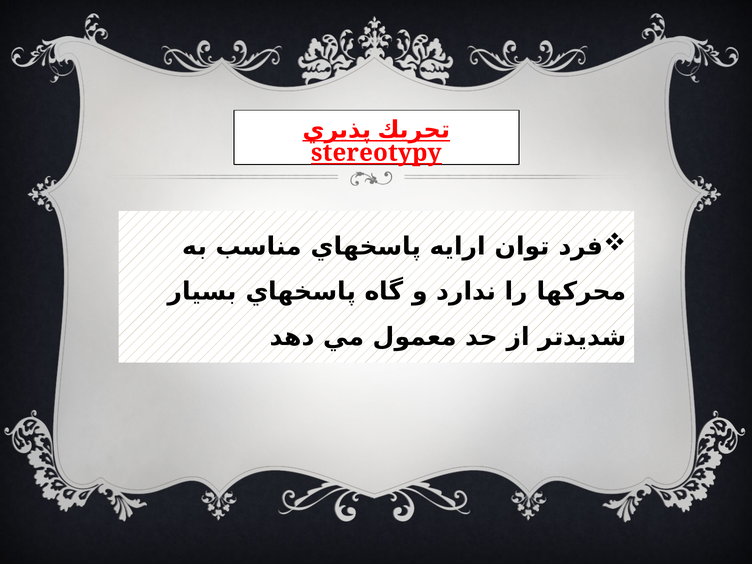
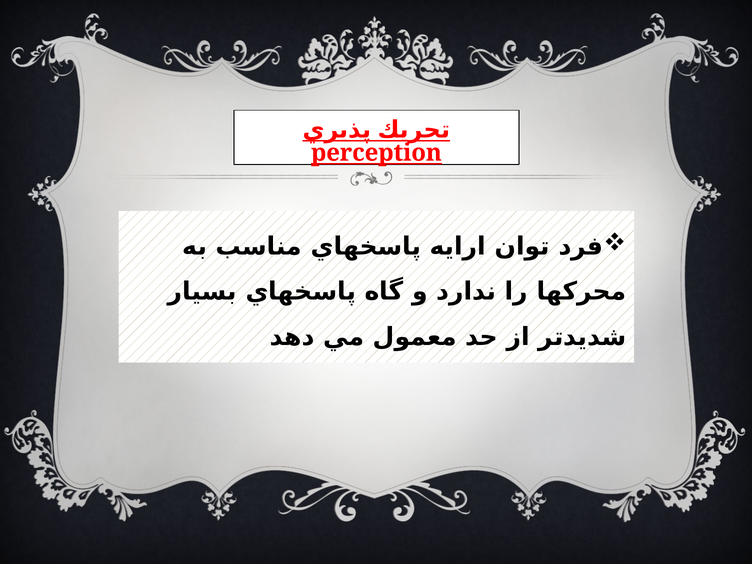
stereotypy: stereotypy -> perception (376, 153)
